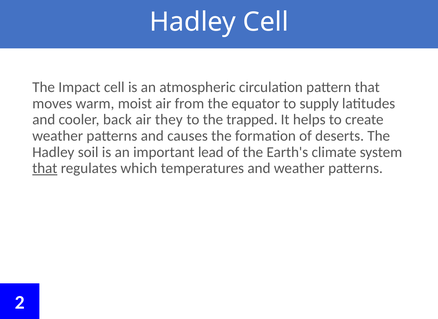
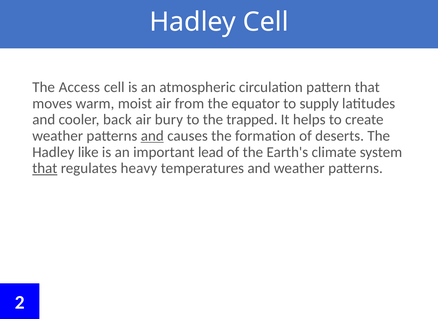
Impact: Impact -> Access (79, 87)
they: they -> bury (169, 120)
and underline: none -> present (152, 136)
soil: soil -> like (88, 152)
which: which -> heavy (139, 169)
